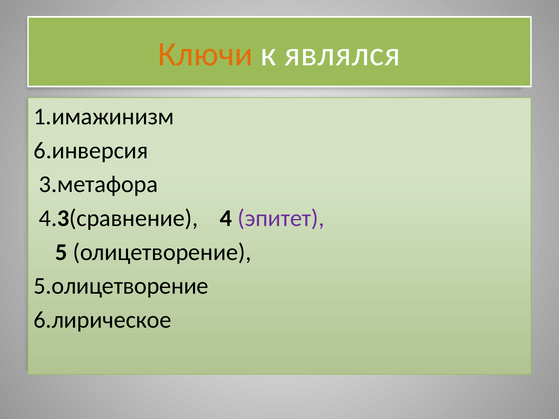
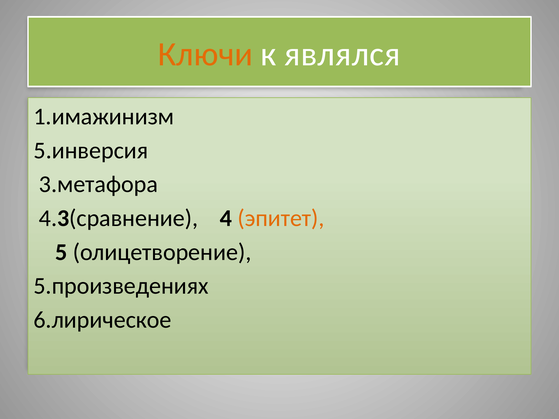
6.инверсия: 6.инверсия -> 5.инверсия (91, 151)
эпитет colour: purple -> orange (281, 218)
5.олицетворение: 5.олицетворение -> 5.произведениях (121, 286)
